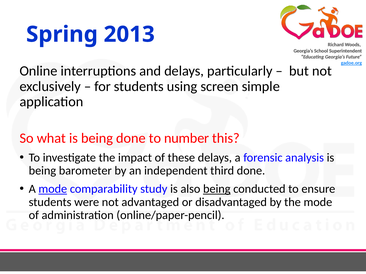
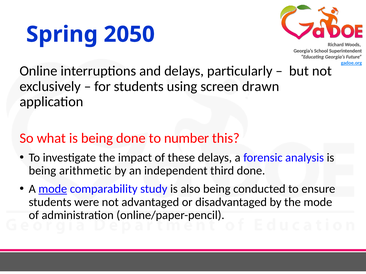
2013: 2013 -> 2050 (129, 34)
simple: simple -> drawn (261, 87)
barometer: barometer -> arithmetic (85, 171)
being underline: present -> none (217, 189)
